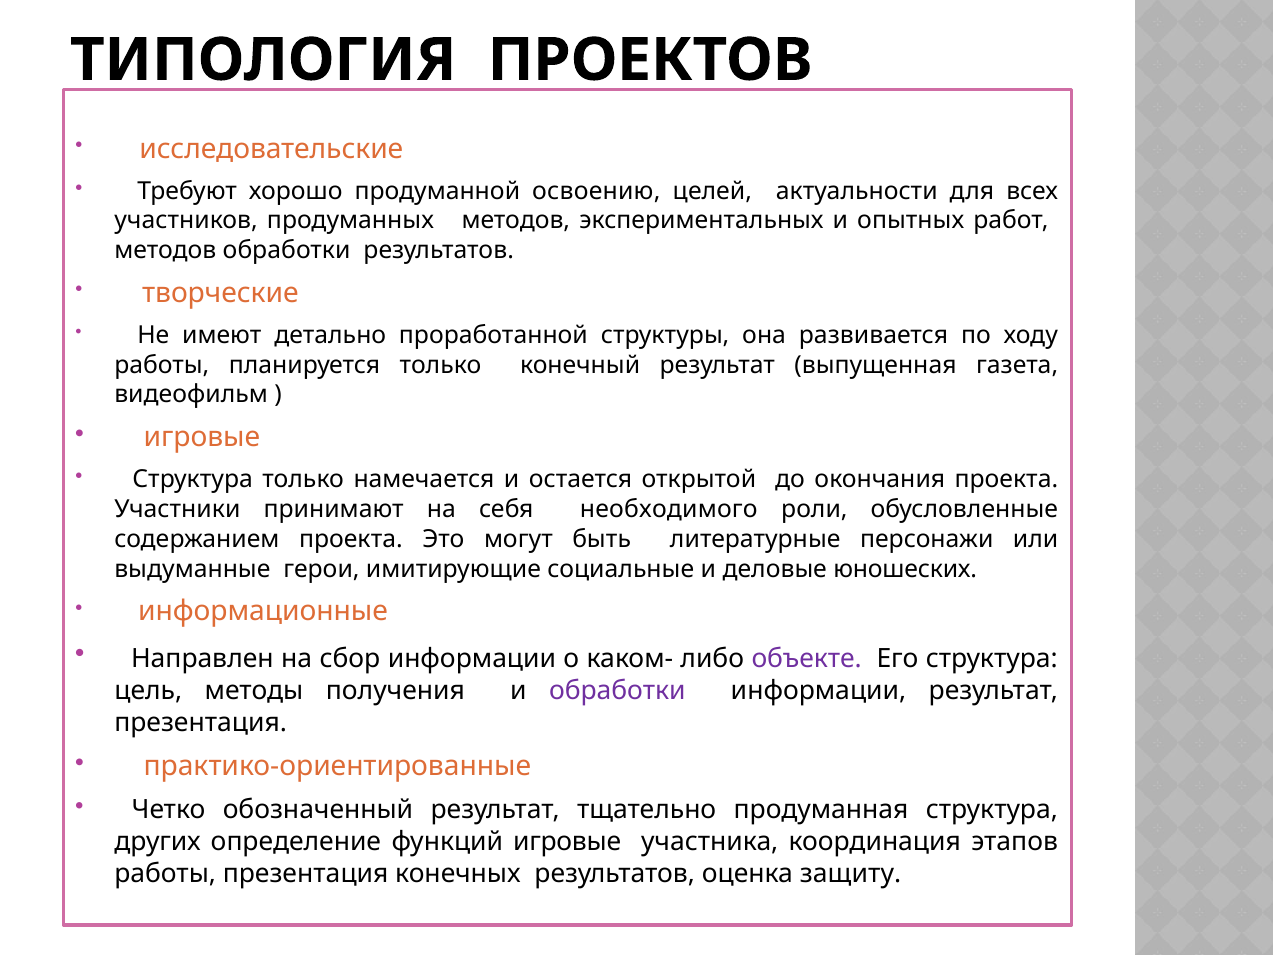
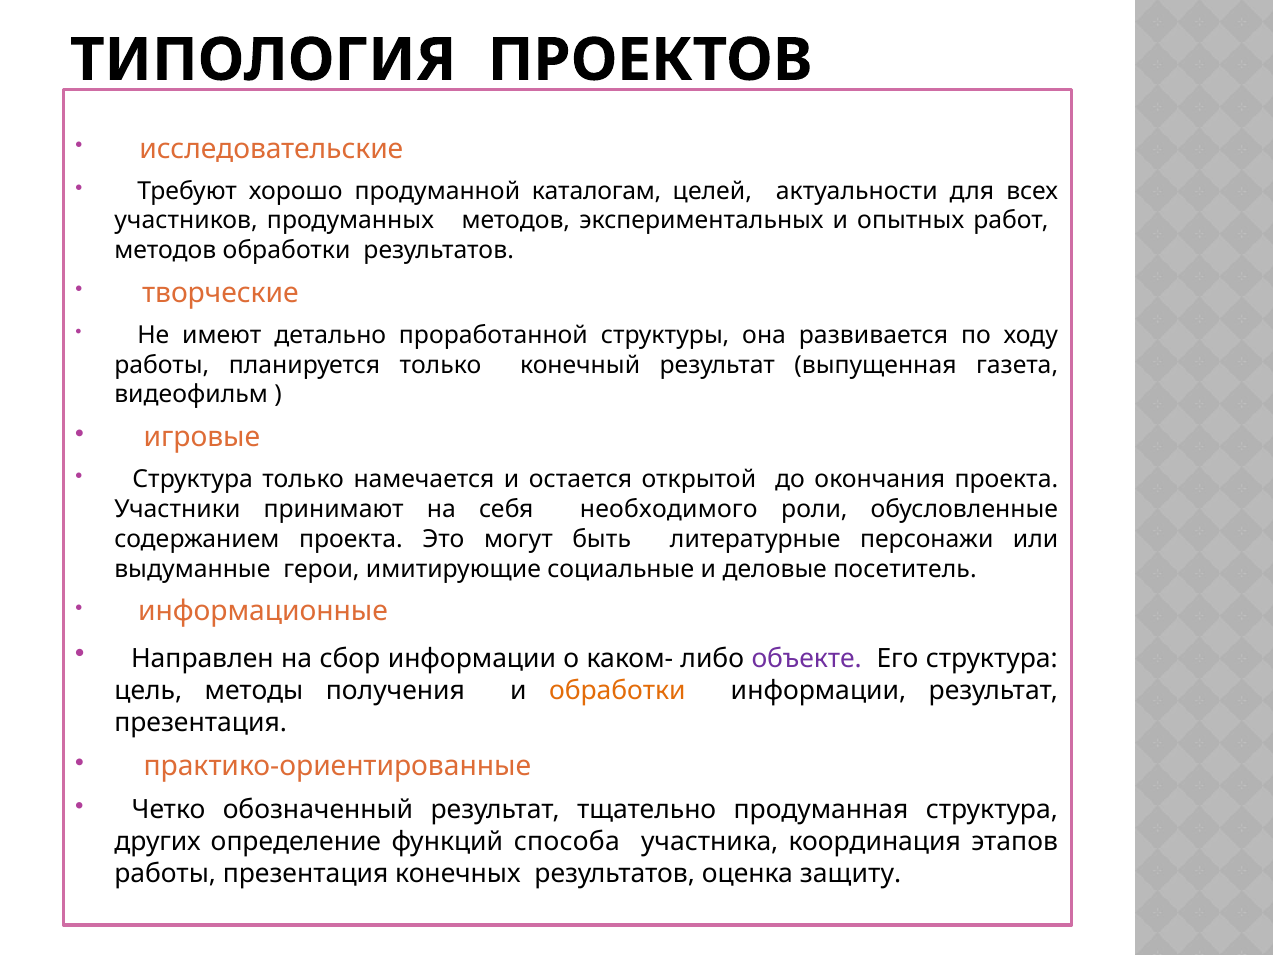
освоению: освоению -> каталогам (597, 191)
юношеских: юношеских -> посетитель (905, 569)
обработки colour: purple -> orange (617, 691)
функций игровые: игровые -> способа (567, 842)
